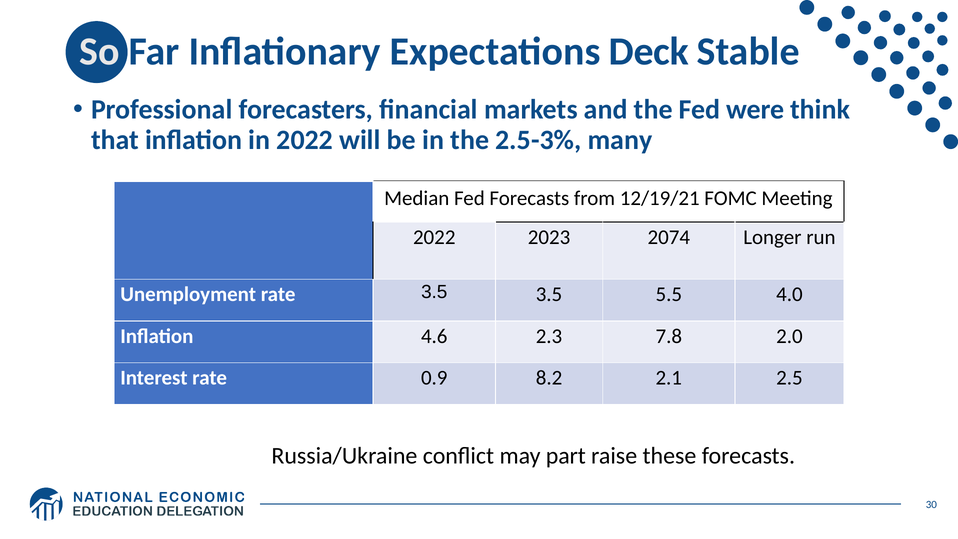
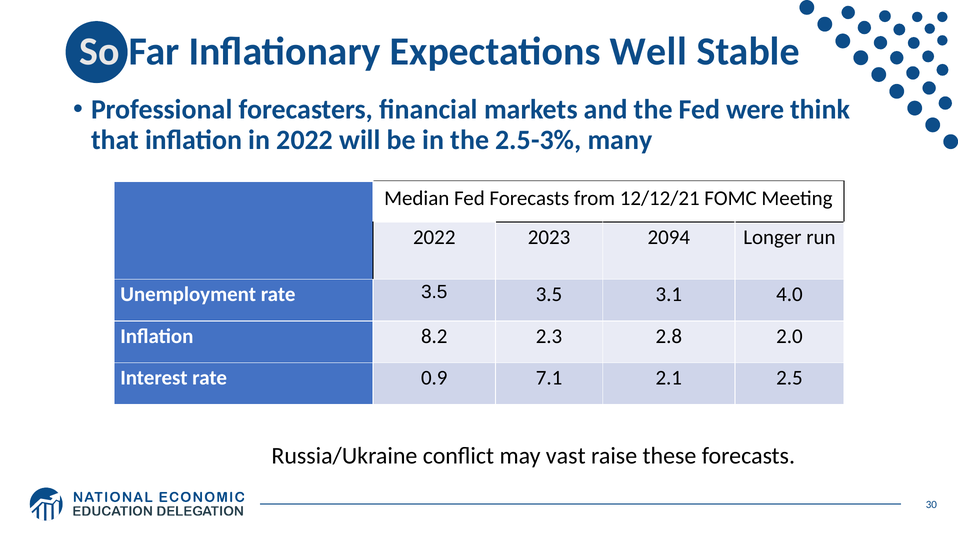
Deck: Deck -> Well (648, 52)
12/19/21: 12/19/21 -> 12/12/21 (660, 198)
2074: 2074 -> 2094 (669, 237)
5.5: 5.5 -> 3.1 (669, 294)
4.6: 4.6 -> 8.2 (434, 336)
7.8: 7.8 -> 2.8 (669, 336)
8.2: 8.2 -> 7.1 (549, 378)
part: part -> vast (566, 456)
